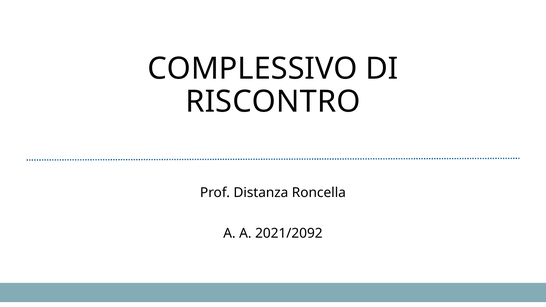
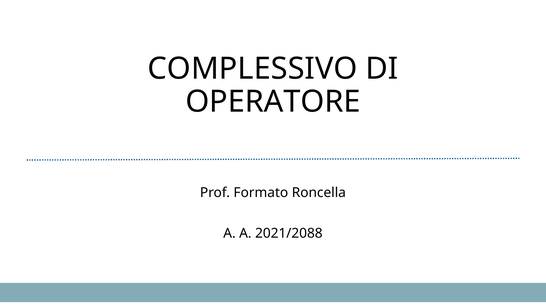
RISCONTRO: RISCONTRO -> OPERATORE (273, 102)
Distanza: Distanza -> Formato (261, 193)
2021/2092: 2021/2092 -> 2021/2088 (289, 234)
